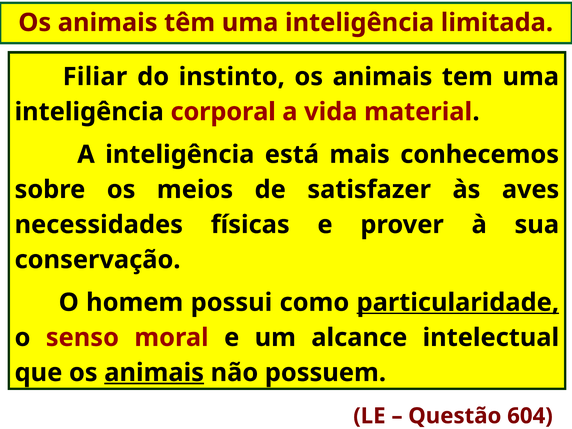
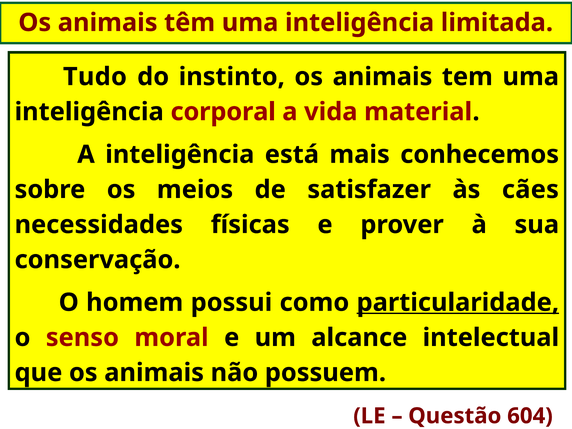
Filiar: Filiar -> Tudo (95, 77)
aves: aves -> cães (530, 190)
animais underline: present -> none (154, 373)
